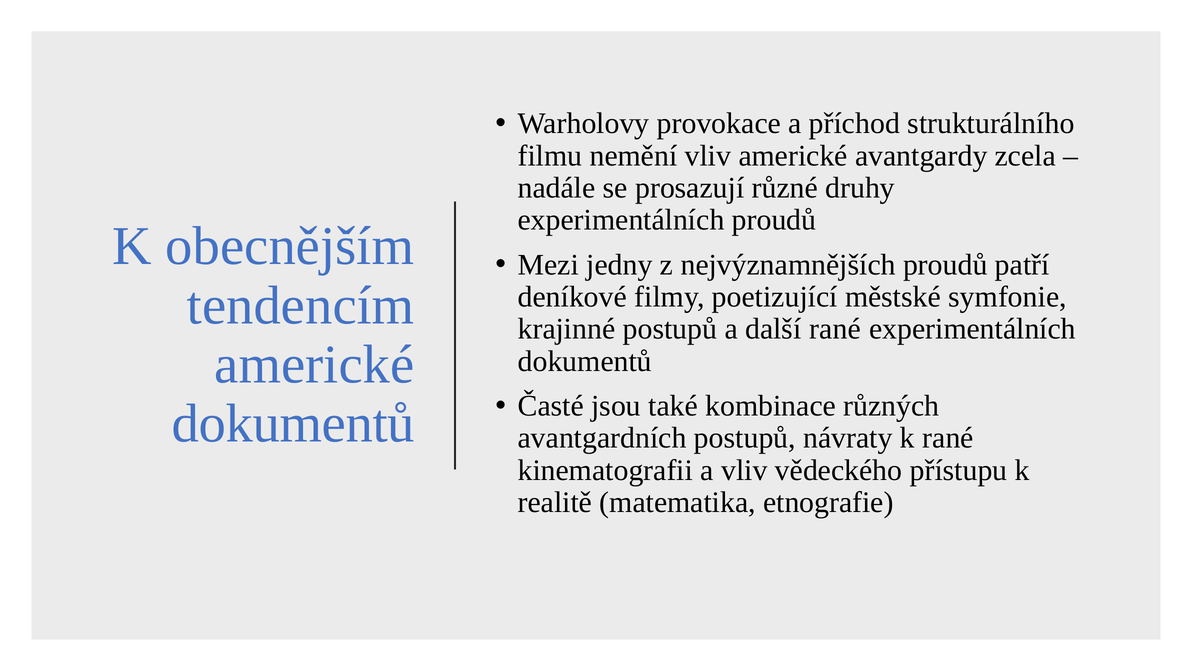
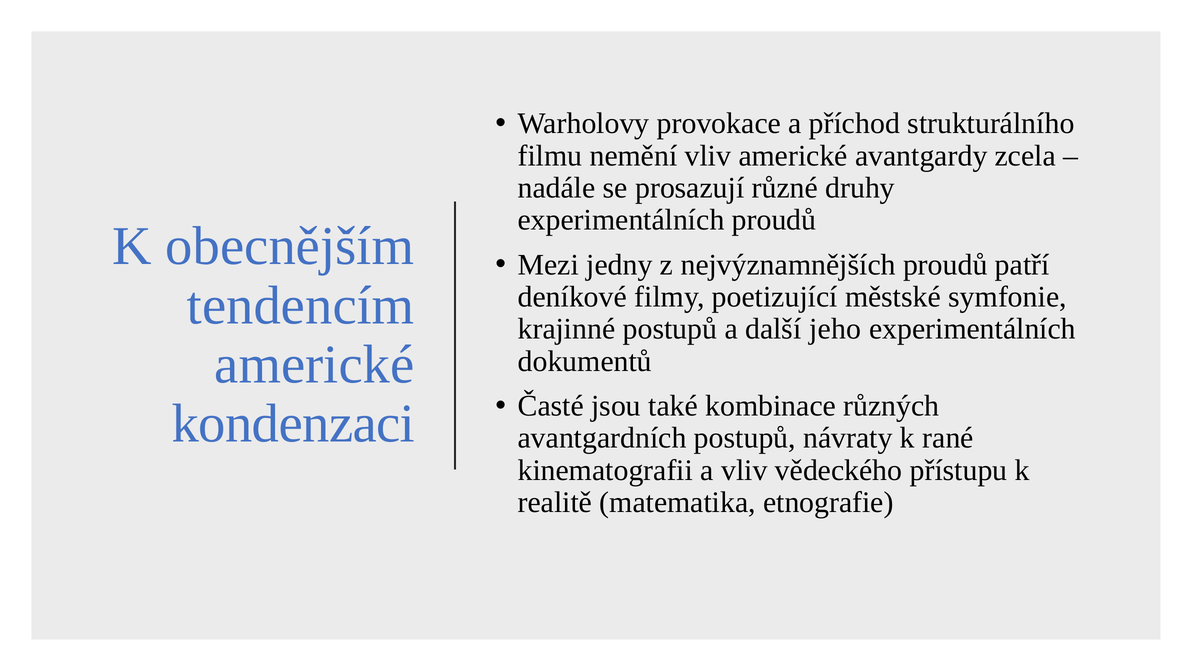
další rané: rané -> jeho (835, 329)
dokumentů: dokumentů -> kondenzaci (293, 424)
